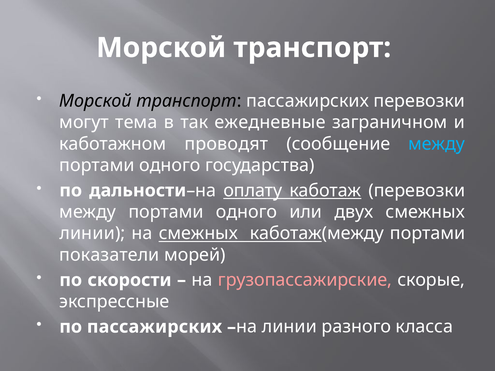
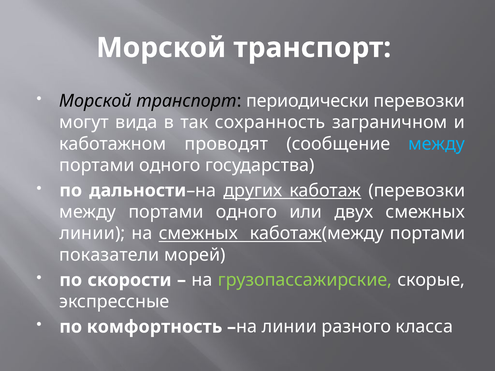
транспорт пассажирских: пассажирских -> периодически (308, 101)
тема: тема -> вида (136, 122)
ежедневные: ежедневные -> сохранность (270, 122)
оплату: оплату -> других (253, 191)
грузопассажирские colour: pink -> light green (305, 280)
по пассажирских: пассажирских -> комфортность (155, 327)
